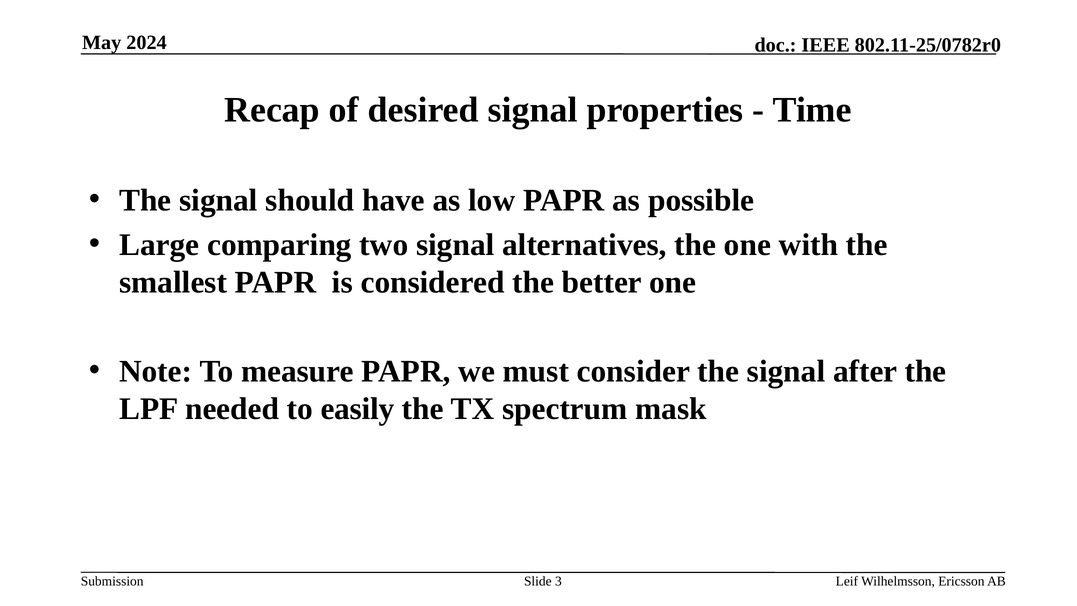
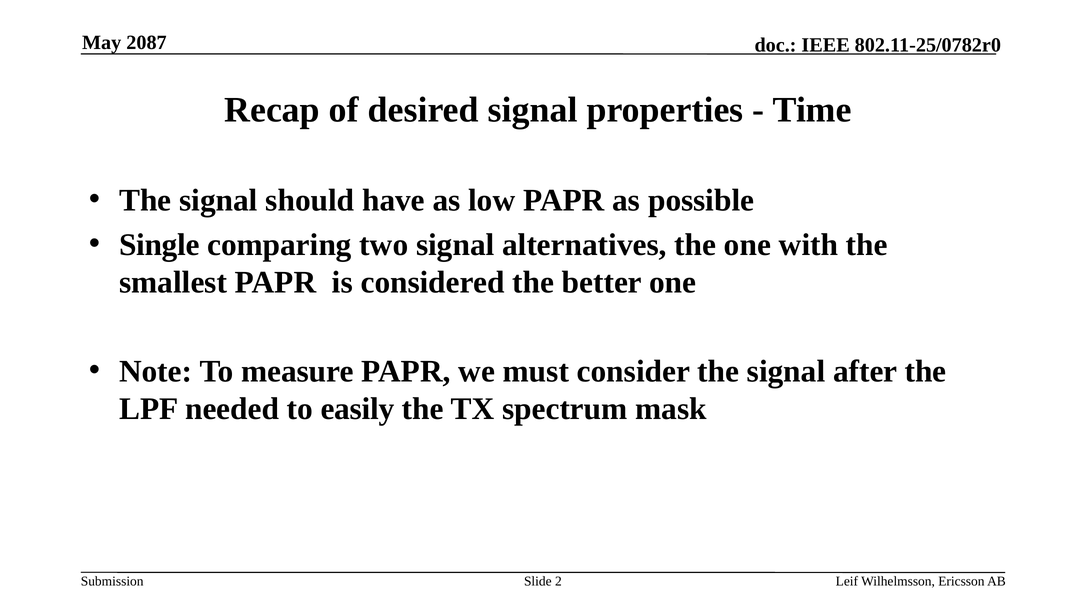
2024: 2024 -> 2087 (147, 43)
Large: Large -> Single (159, 245)
3: 3 -> 2 (558, 581)
